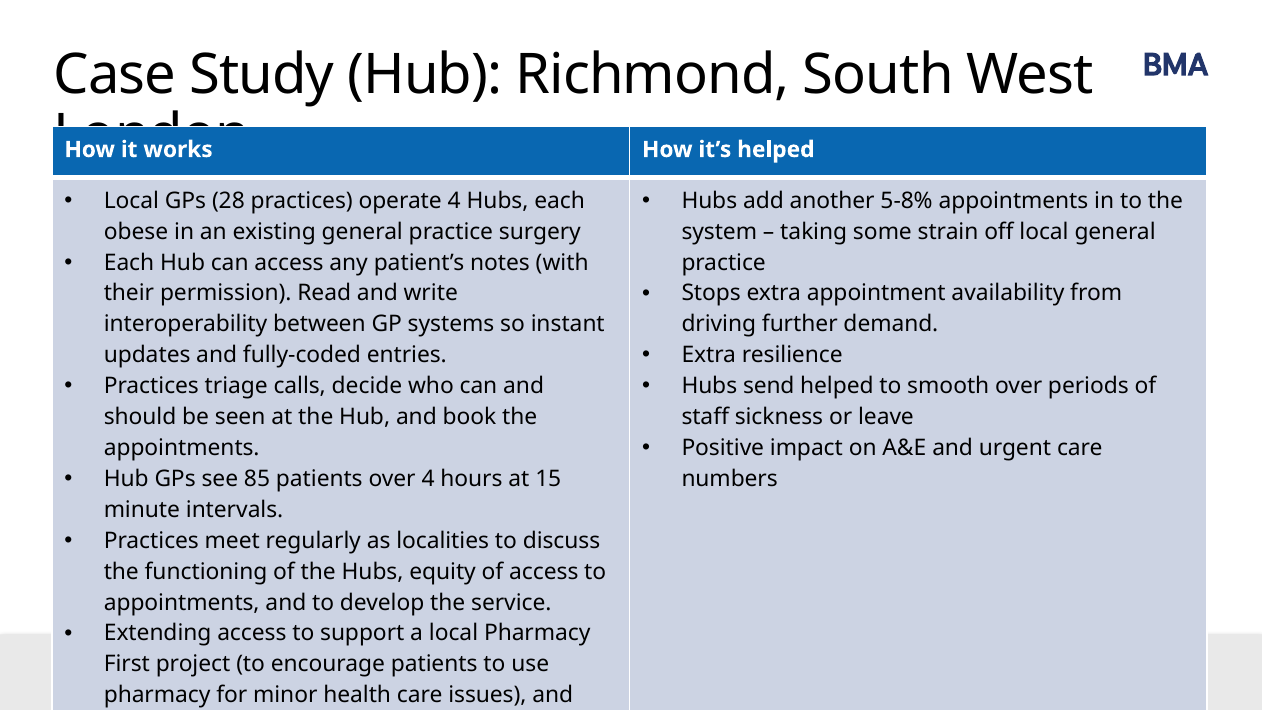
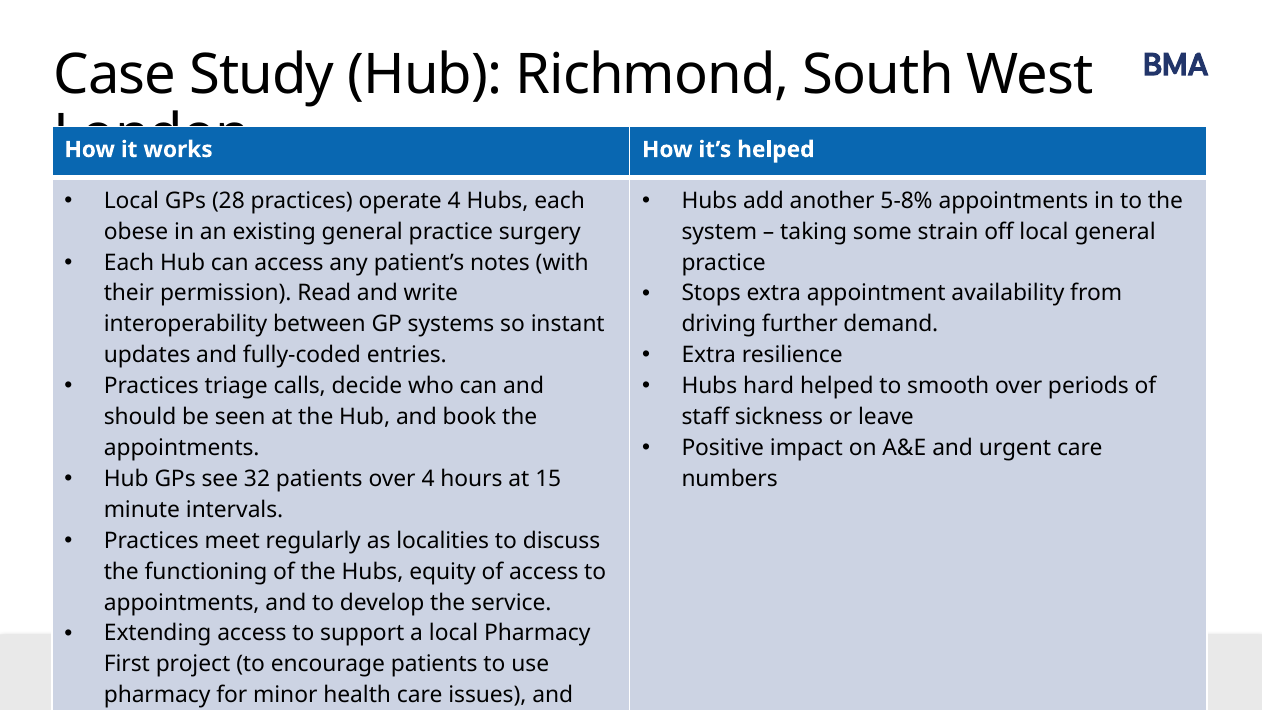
send: send -> hard (769, 386)
85: 85 -> 32 (257, 479)
